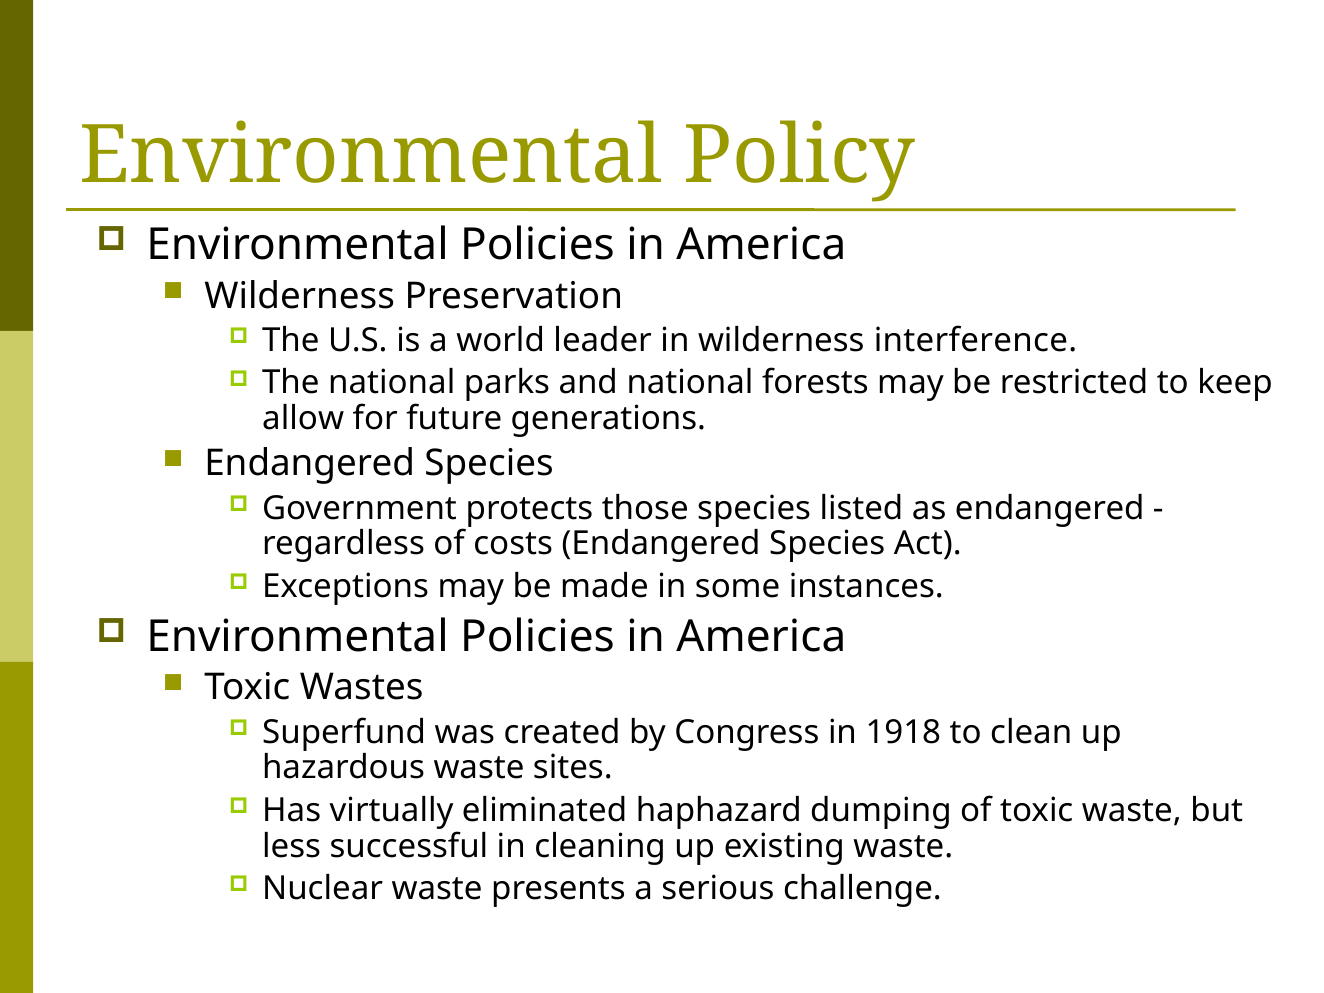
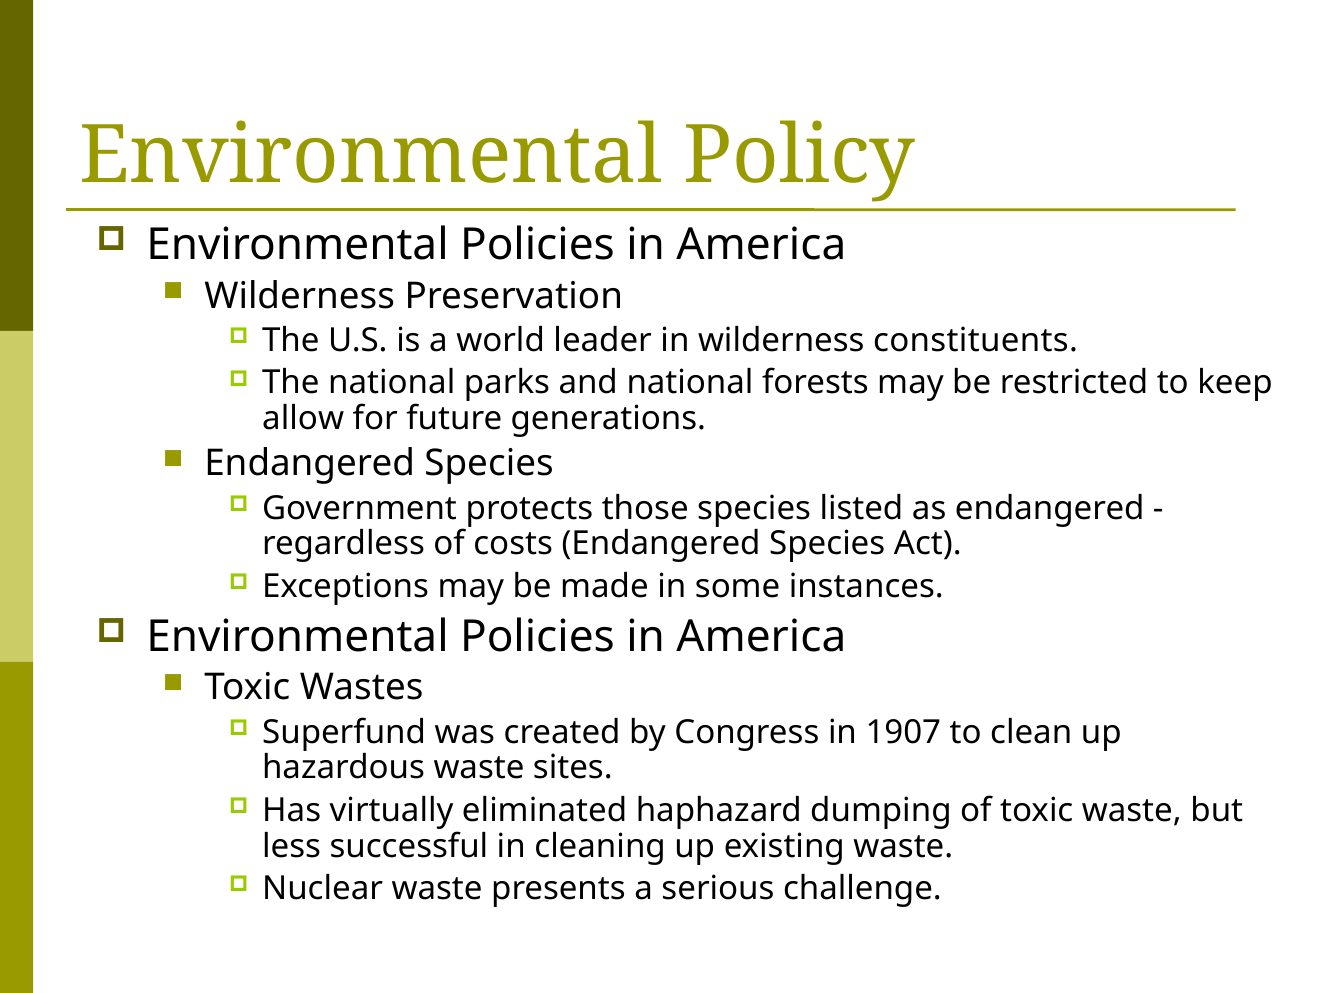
interference: interference -> constituents (976, 341)
1918: 1918 -> 1907 (903, 732)
